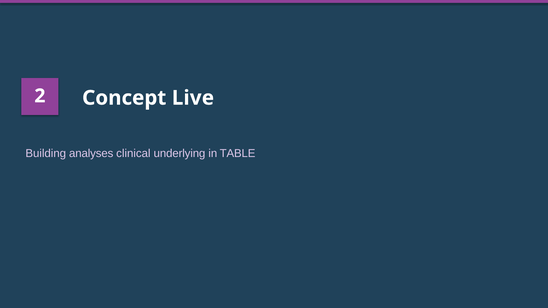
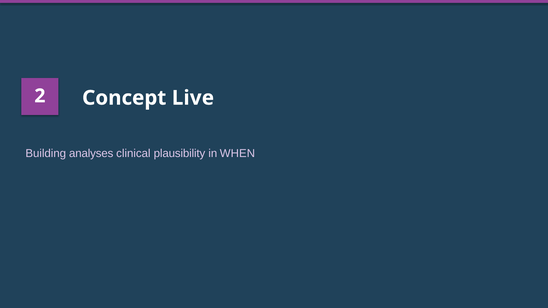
underlying: underlying -> plausibility (180, 154)
TABLE: TABLE -> WHEN (237, 154)
